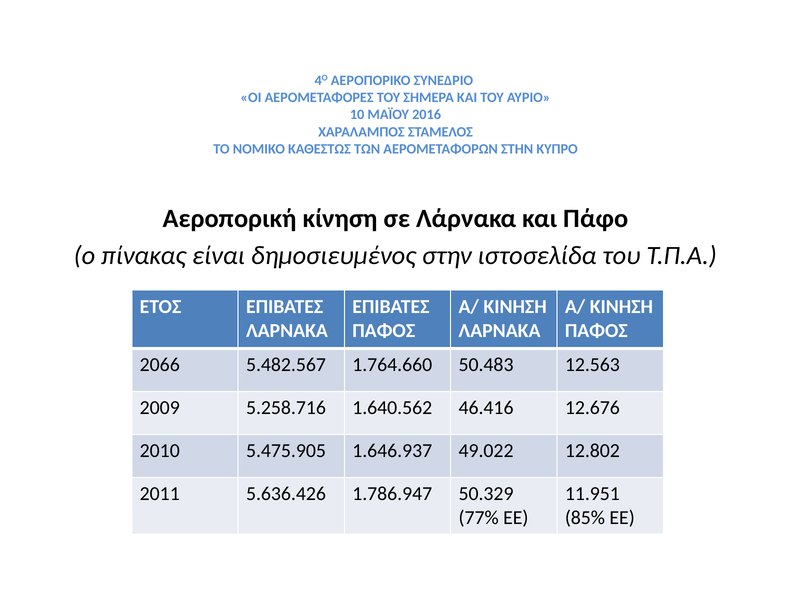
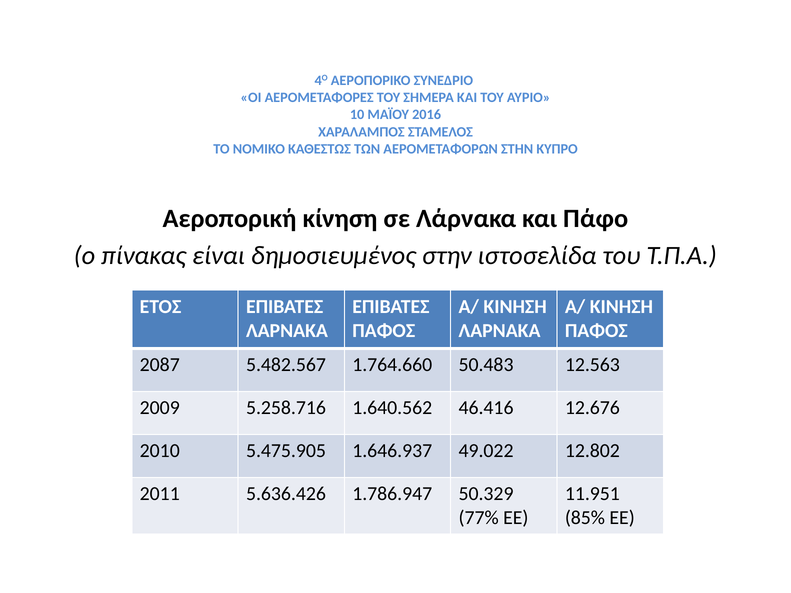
2066: 2066 -> 2087 (160, 365)
